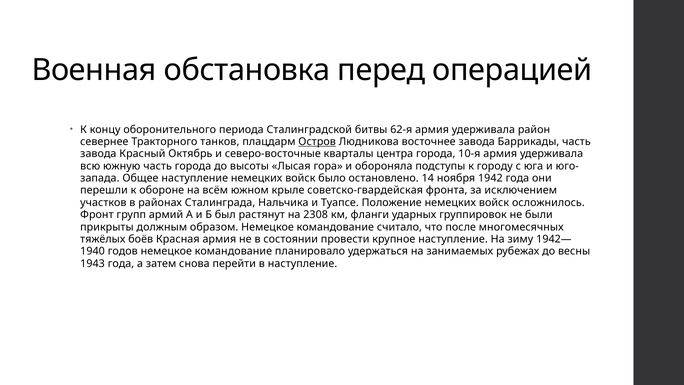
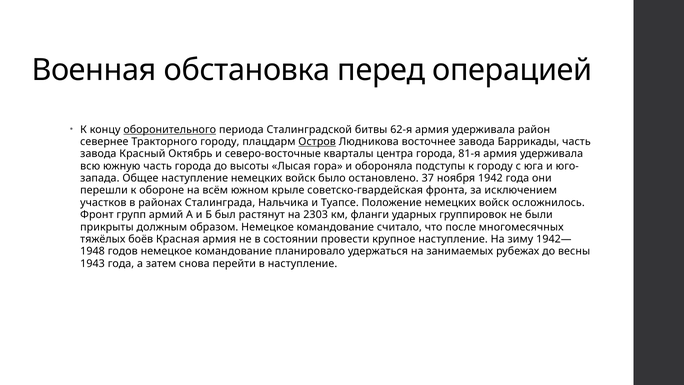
оборонительного underline: none -> present (170, 129)
Тракторного танков: танков -> городу (220, 142)
10-я: 10-я -> 81-я (469, 154)
14: 14 -> 37 (428, 178)
2308: 2308 -> 2303 (316, 215)
1940: 1940 -> 1948 (93, 251)
